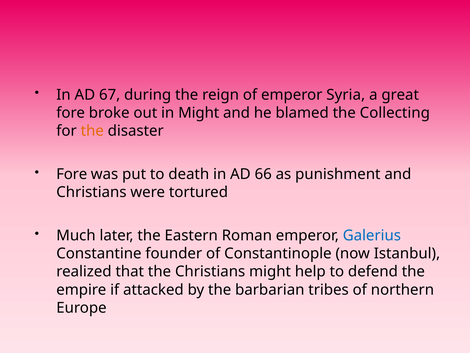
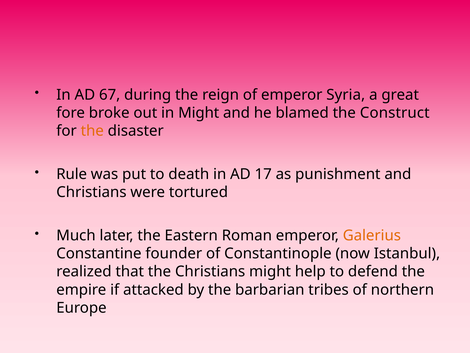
Collecting: Collecting -> Construct (395, 113)
Fore: Fore -> Rule (72, 174)
66: 66 -> 17 (263, 174)
Galerius colour: blue -> orange (372, 235)
